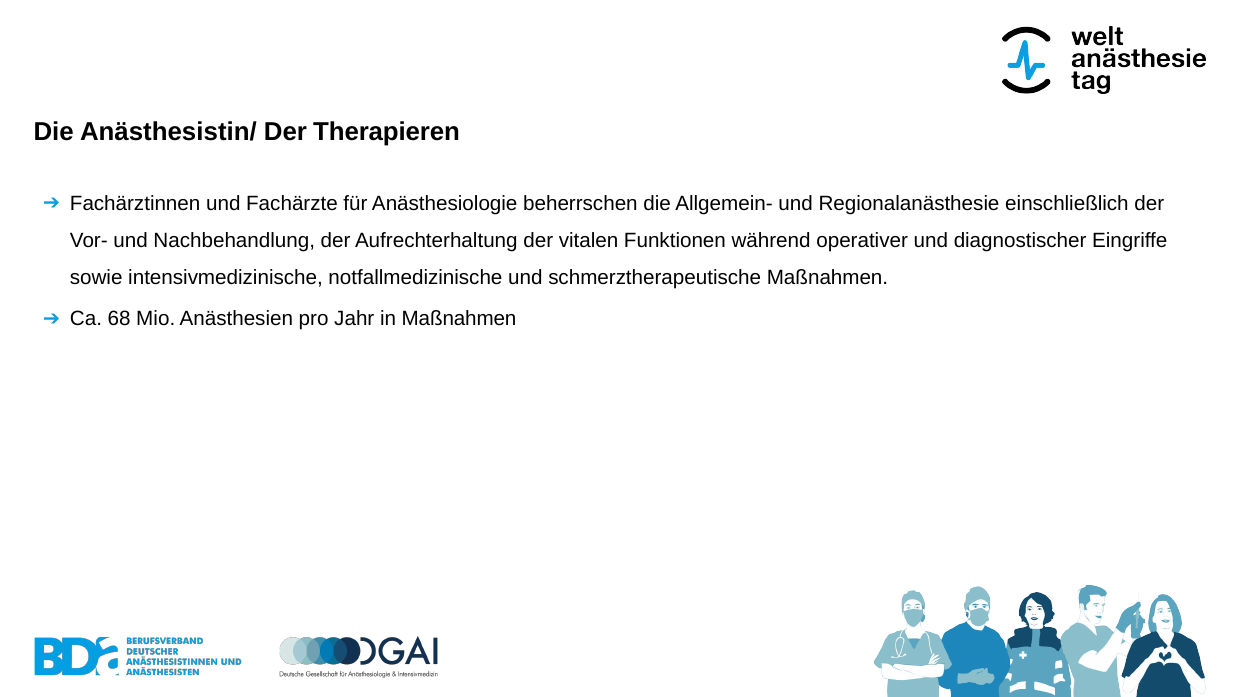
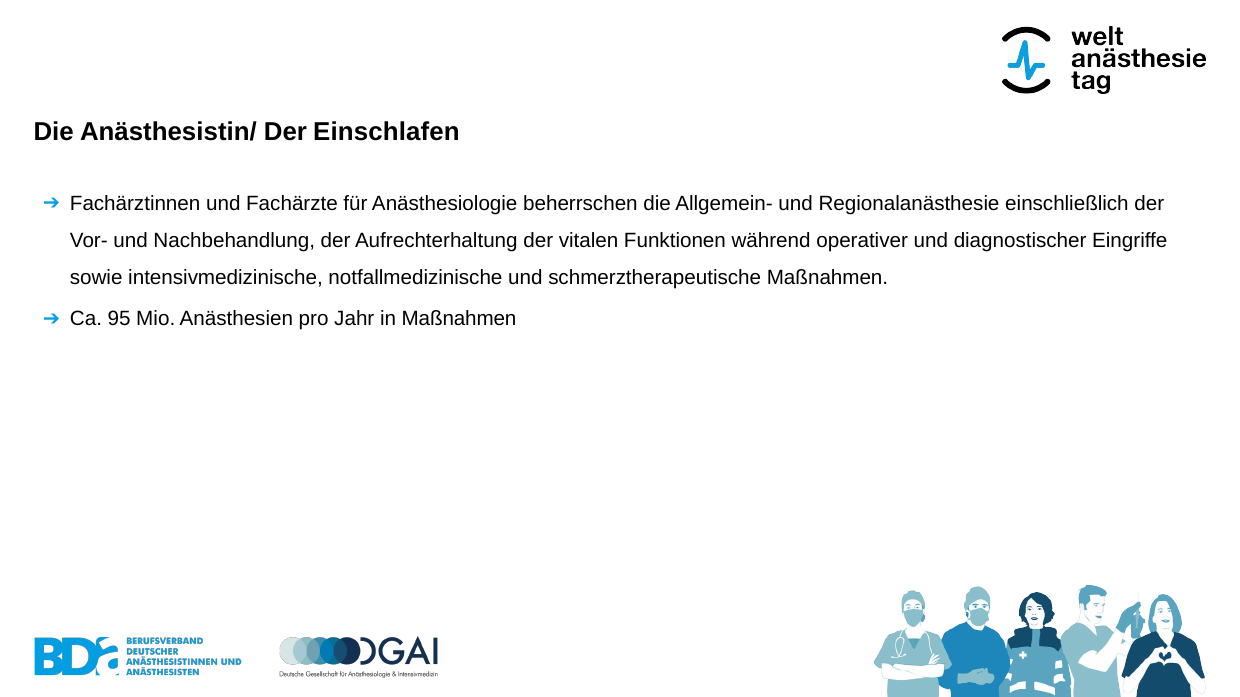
Therapieren: Therapieren -> Einschlafen (386, 132)
68: 68 -> 95 (119, 319)
